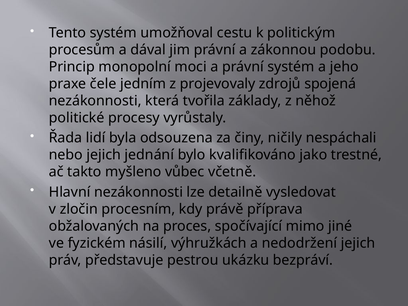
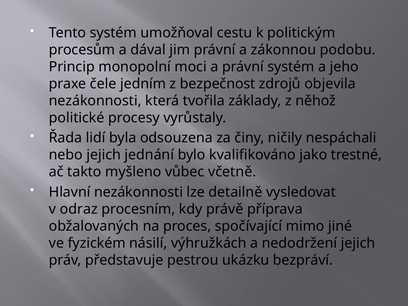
projevovaly: projevovaly -> bezpečnost (218, 84)
spojená: spojená -> objevila (330, 84)
zločin: zločin -> odraz (79, 209)
